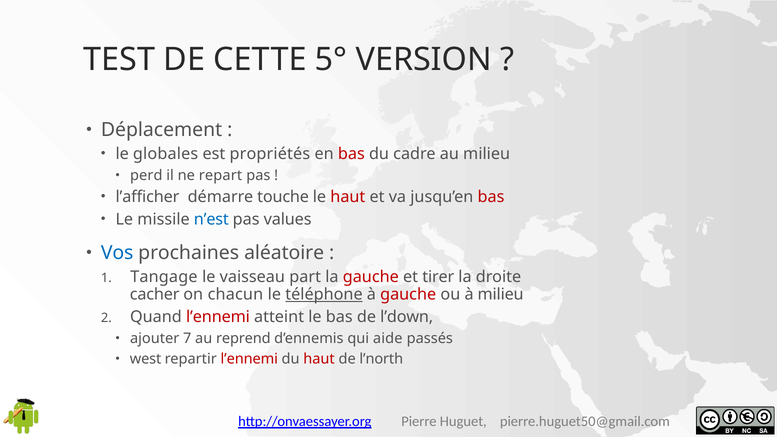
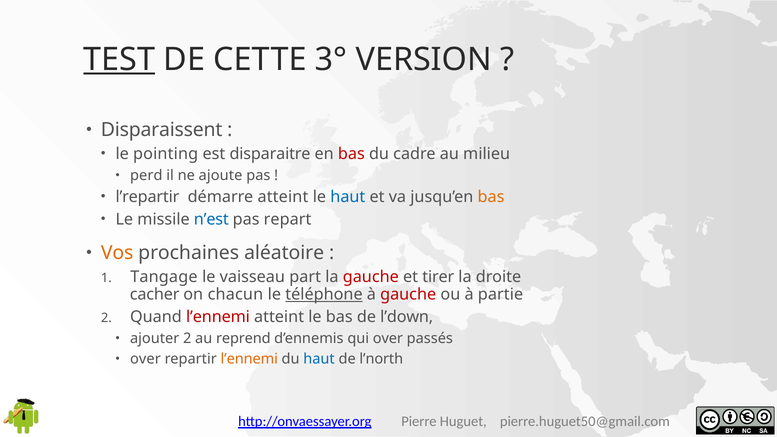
TEST underline: none -> present (119, 60)
5°: 5° -> 3° (331, 60)
Déplacement: Déplacement -> Disparaissent (162, 130)
globales: globales -> pointing (166, 154)
propriétés: propriétés -> disparaitre (270, 154)
repart: repart -> ajoute (221, 175)
l’afficher: l’afficher -> l’repartir (147, 197)
démarre touche: touche -> atteint (283, 197)
haut colour: red -> blue (348, 197)
bas colour: red -> orange (491, 197)
values: values -> repart (288, 219)
Vos colour: blue -> orange (117, 253)
à milieu: milieu -> partie (500, 295)
ajouter 7: 7 -> 2 (187, 339)
qui aide: aide -> over (388, 339)
west: west -> over (145, 359)
l’ennemi colour: red -> orange (249, 359)
haut colour: red -> blue (319, 359)
